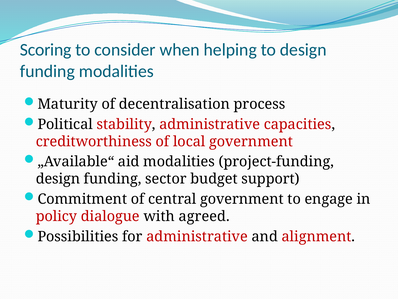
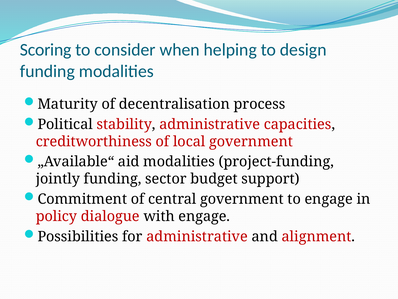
design: design -> jointly (58, 179)
with agreed: agreed -> engage (204, 216)
